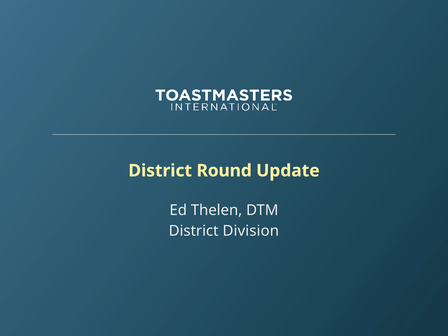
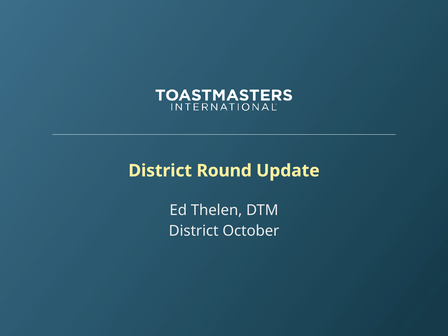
Division: Division -> October (251, 231)
